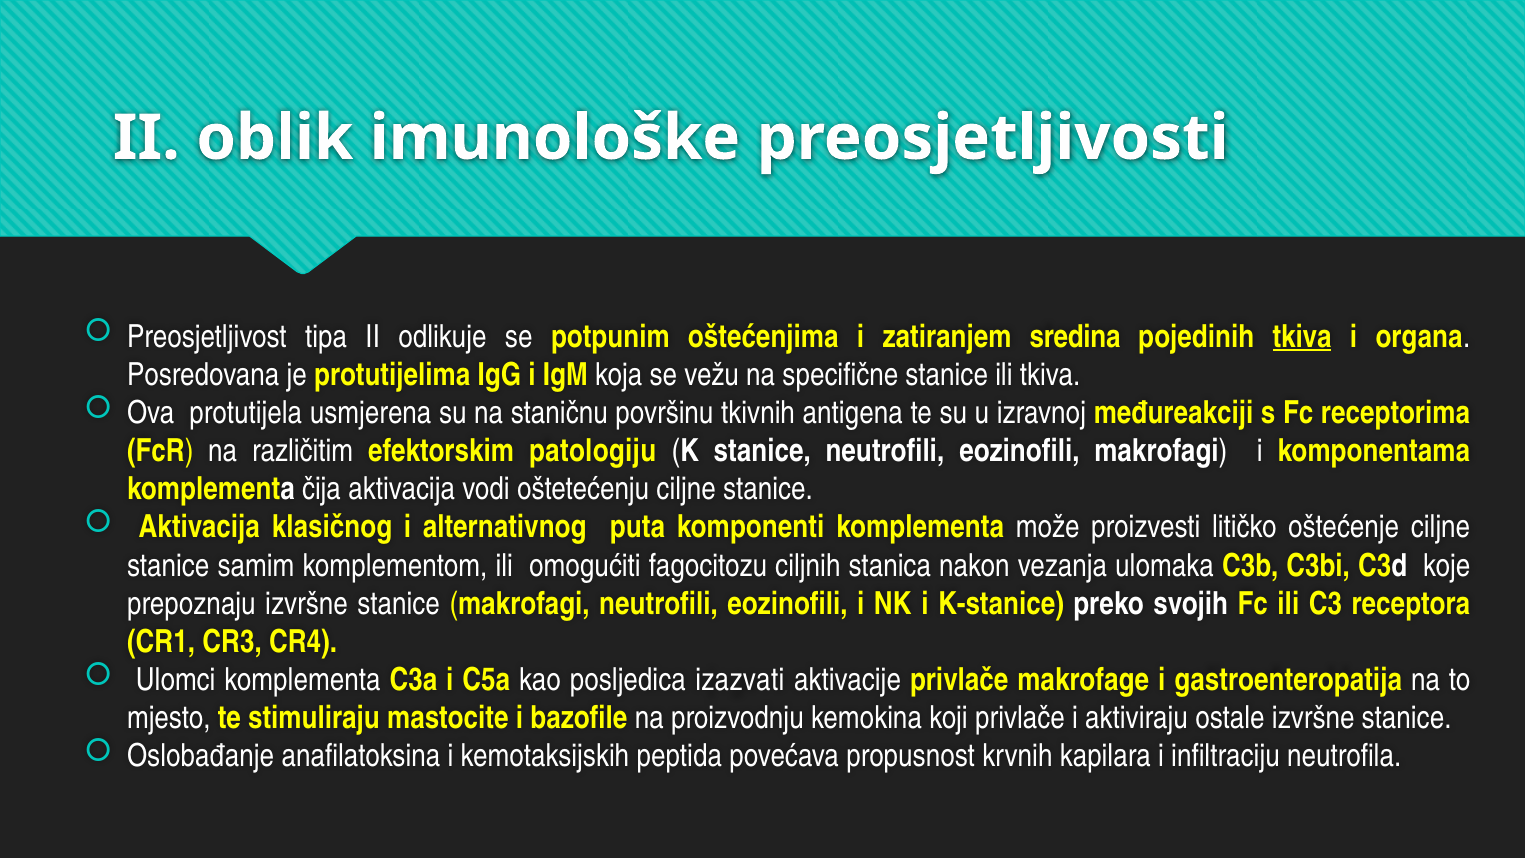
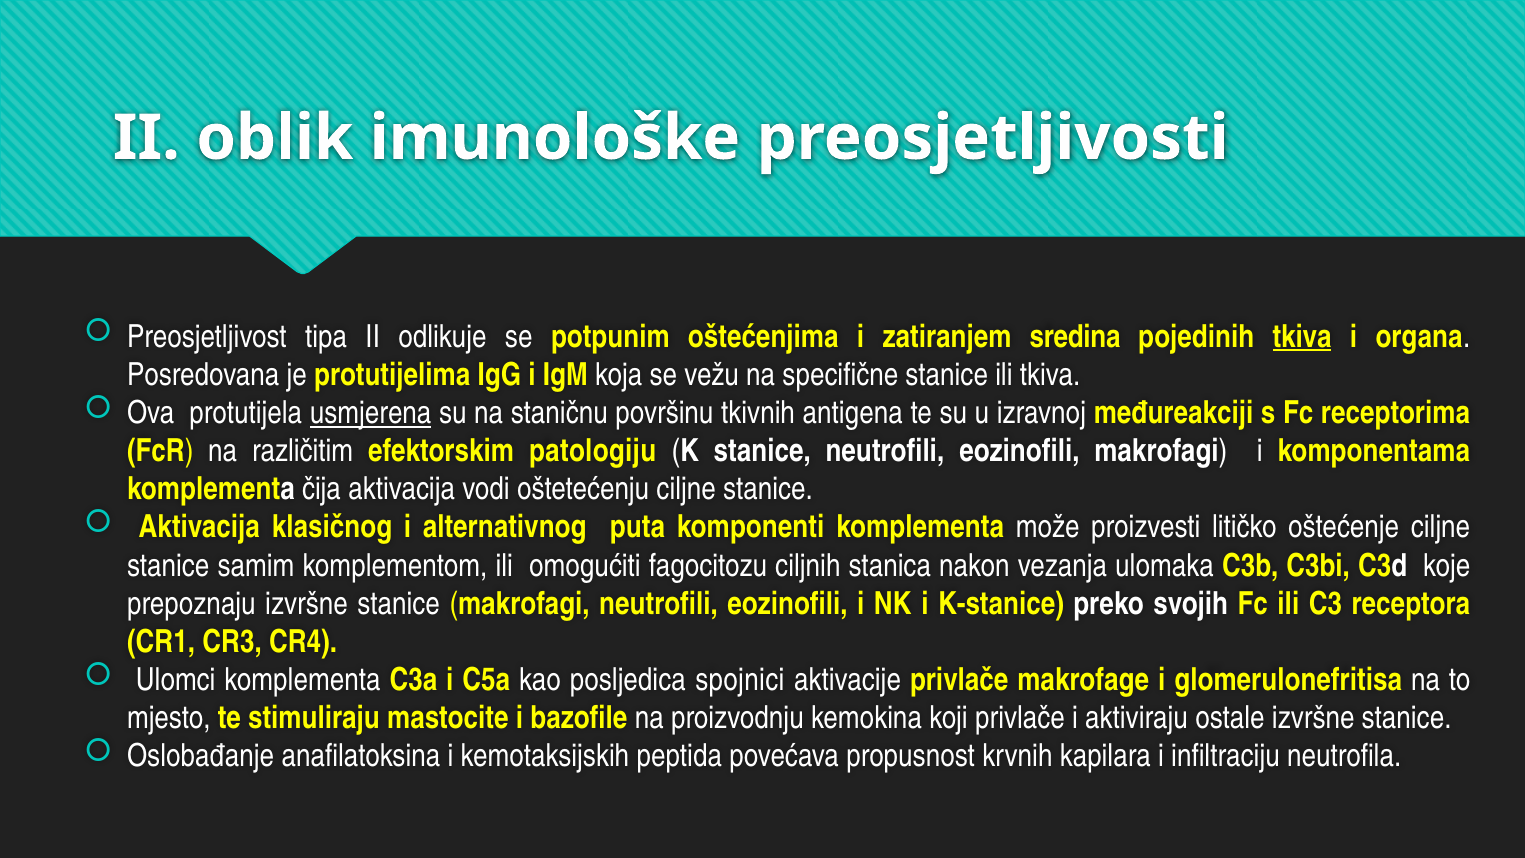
usmjerena underline: none -> present (371, 413)
izazvati: izazvati -> spojnici (740, 680)
gastroenteropatija: gastroenteropatija -> glomerulonefritisa (1288, 680)
